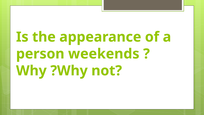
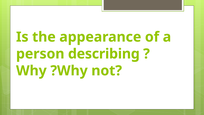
weekends: weekends -> describing (104, 54)
